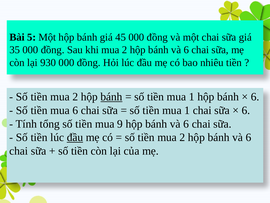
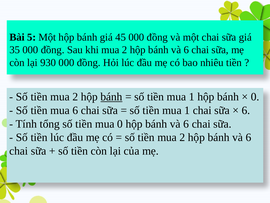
6: 6 -> 0 (255, 97)
mua 9: 9 -> 0 (120, 124)
đầu underline: present -> none (75, 137)
